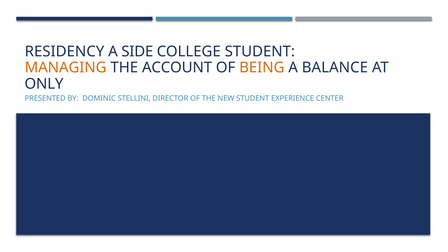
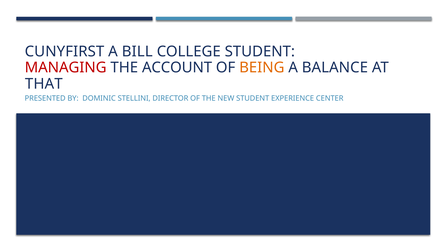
RESIDENCY: RESIDENCY -> CUNYFIRST (64, 52)
SIDE: SIDE -> BILL (137, 52)
MANAGING colour: orange -> red (66, 68)
ONLY: ONLY -> THAT (44, 84)
